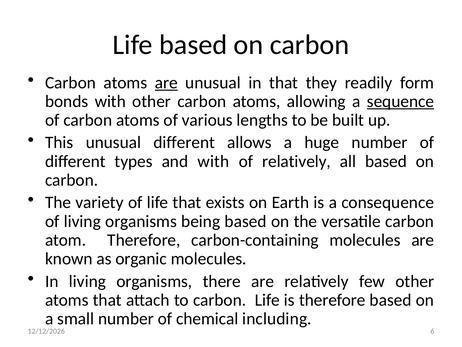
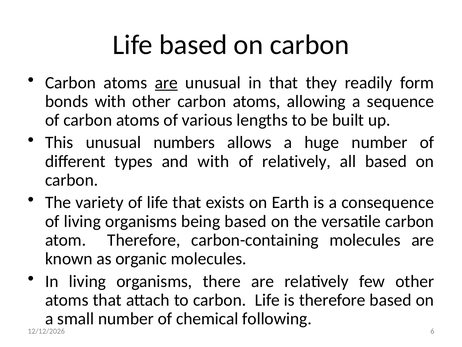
sequence underline: present -> none (401, 101)
unusual different: different -> numbers (184, 142)
including: including -> following (277, 318)
